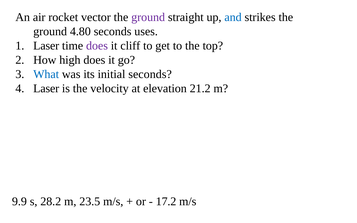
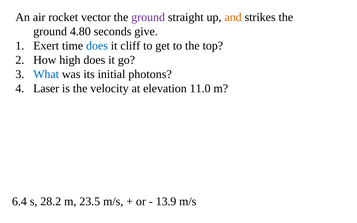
and colour: blue -> orange (233, 17)
uses: uses -> give (146, 31)
Laser: Laser -> Exert (46, 46)
does colour: purple -> blue (97, 46)
initial seconds: seconds -> photons (150, 74)
21.2: 21.2 -> 11.0 (200, 89)
9.9: 9.9 -> 6.4 (19, 202)
17.2: 17.2 -> 13.9 (166, 202)
